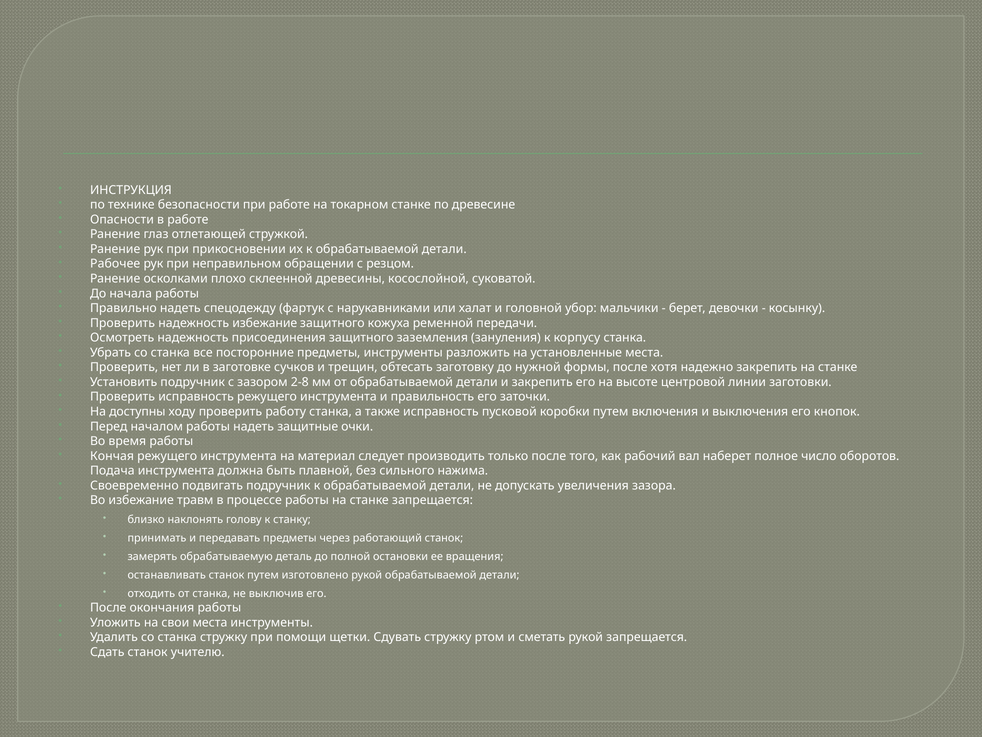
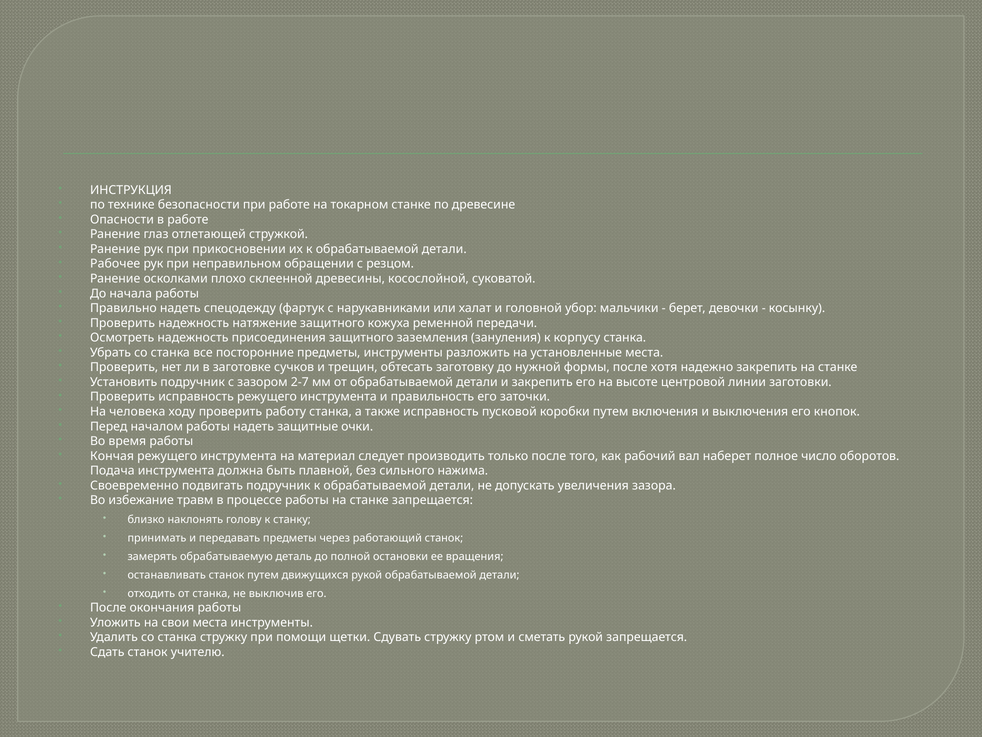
надежность избежание: избежание -> натяжение (265, 323)
2-8: 2-8 -> 2-7 (300, 382)
доступны: доступны -> человека (137, 411)
изготовлено: изготовлено -> движущихся (315, 575)
